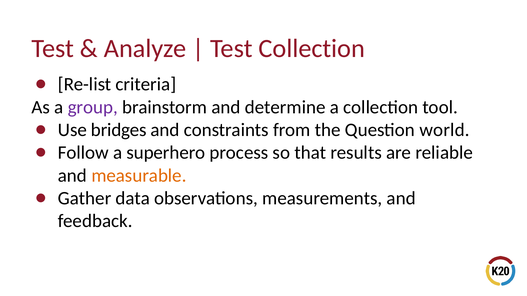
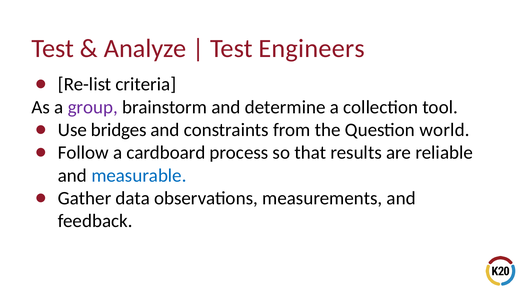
Test Collection: Collection -> Engineers (312, 49)
superhero: superhero -> cardboard (166, 153)
measurable colour: orange -> blue (139, 176)
